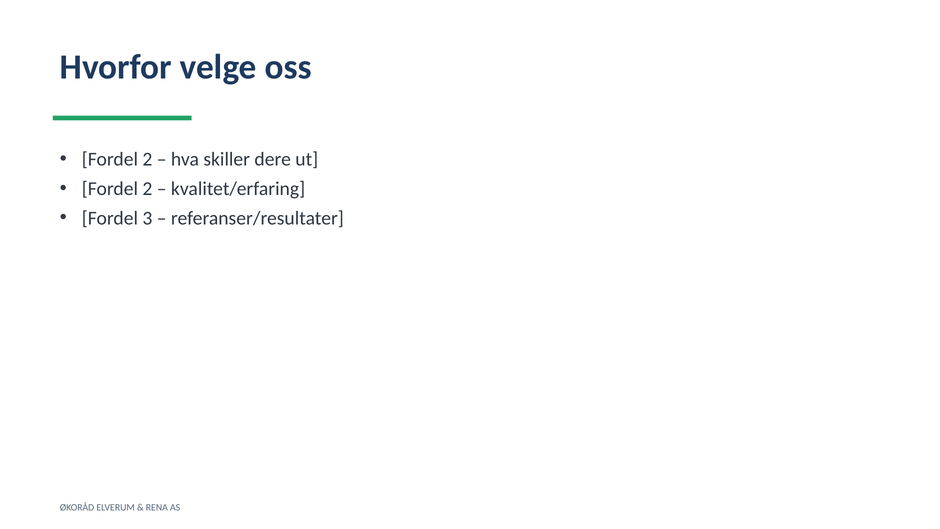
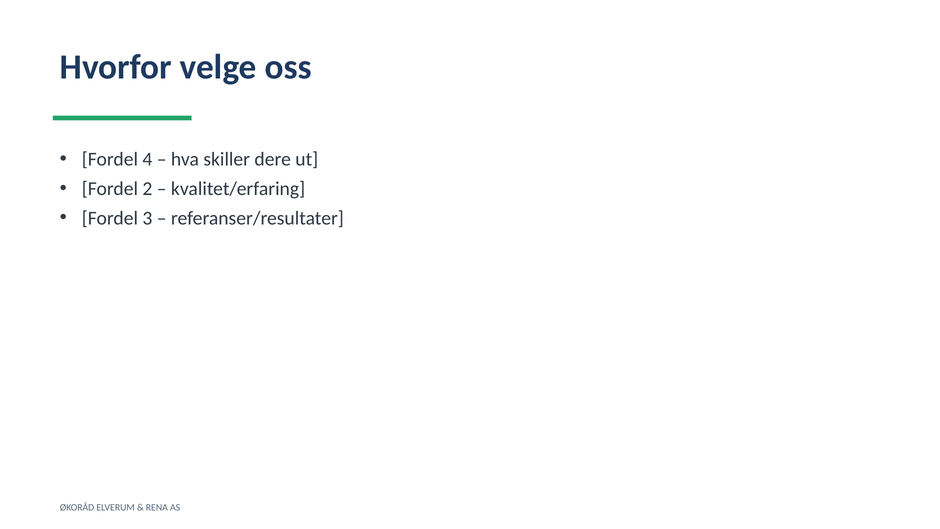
2: 2 -> 4 (147, 159)
